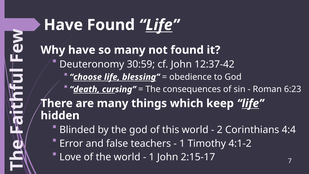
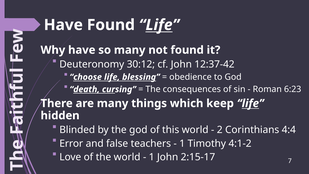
30:59: 30:59 -> 30:12 (141, 64)
